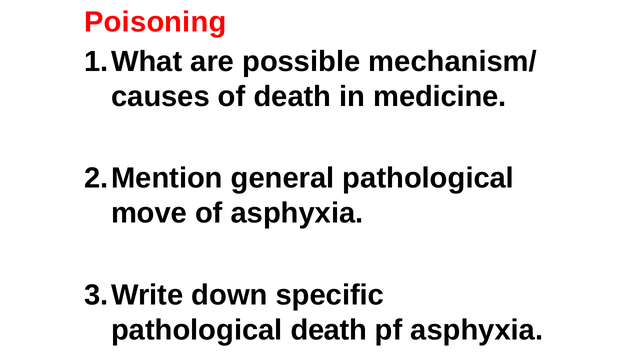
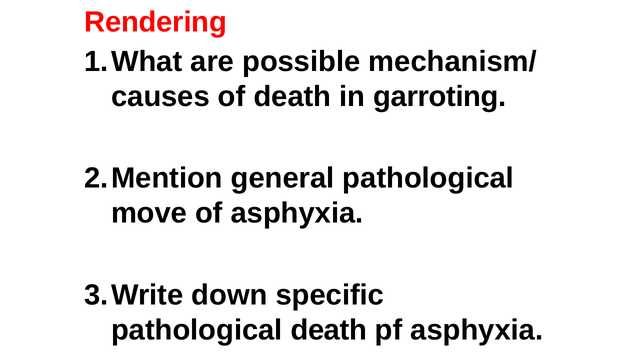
Poisoning: Poisoning -> Rendering (156, 22)
medicine: medicine -> garroting (440, 97)
